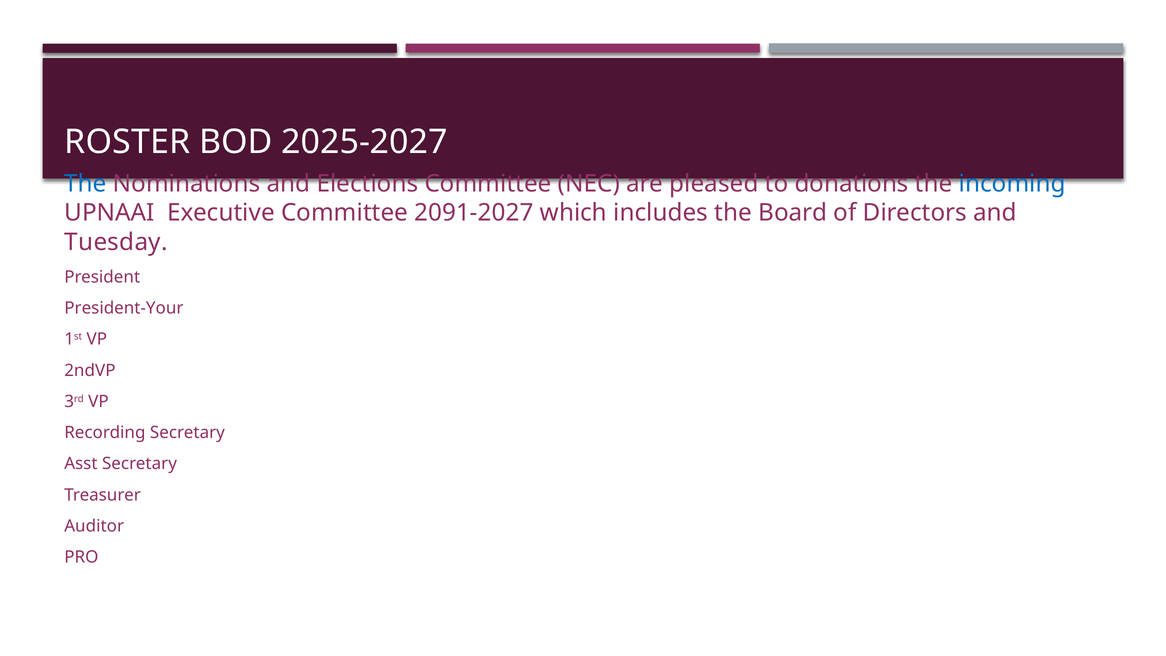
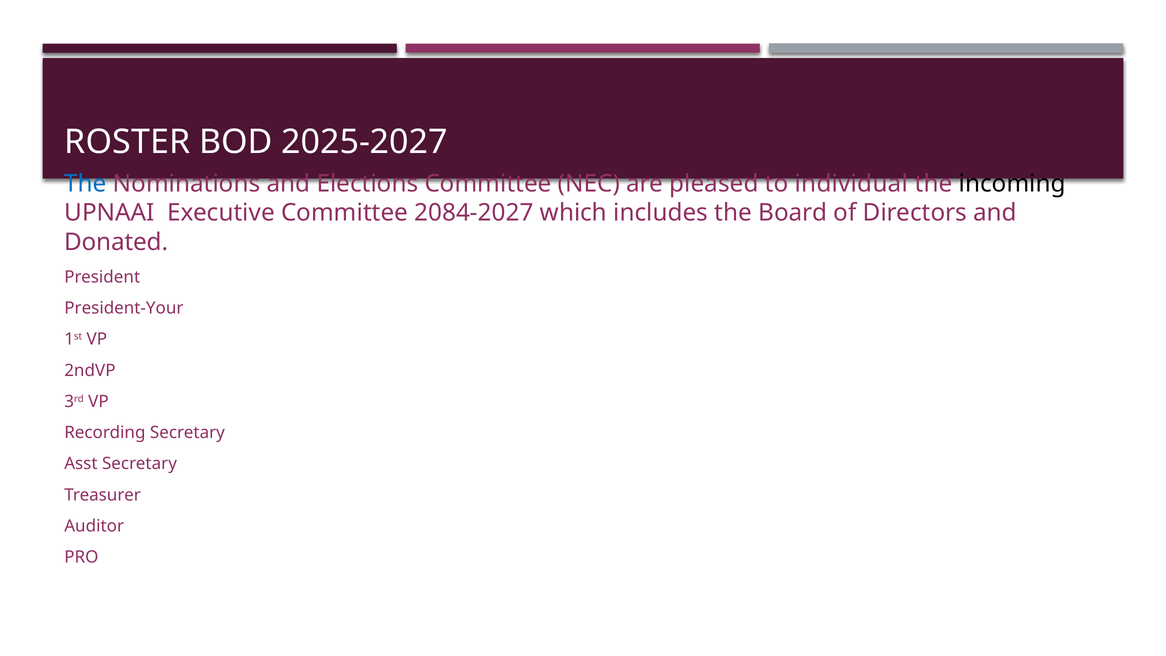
donations: donations -> individual (851, 184)
incoming colour: blue -> black (1012, 184)
2091-2027: 2091-2027 -> 2084-2027 (474, 213)
Tuesday: Tuesday -> Donated (116, 242)
